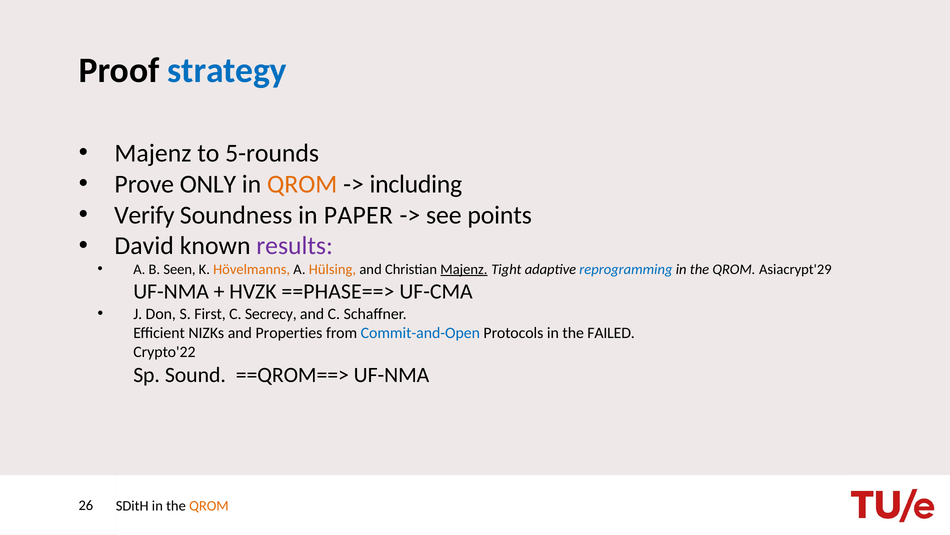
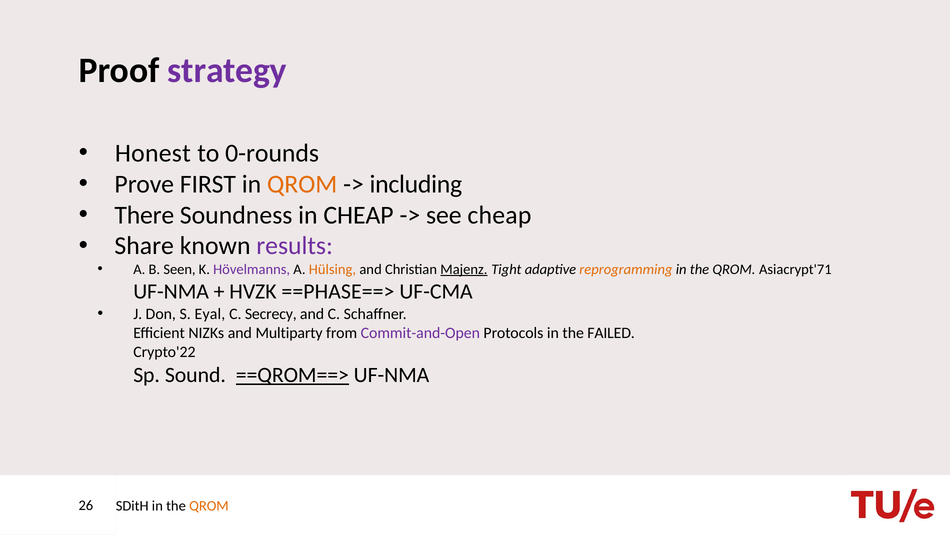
strategy colour: blue -> purple (227, 71)
Majenz: Majenz -> Honest (153, 153)
5-rounds: 5-rounds -> 0-rounds (272, 153)
ONLY: ONLY -> FIRST (208, 184)
Verify: Verify -> There (144, 215)
in PAPER: PAPER -> CHEAP (359, 215)
see points: points -> cheap (499, 215)
David: David -> Share (144, 246)
Hövelmanns colour: orange -> purple (252, 269)
reprogramming colour: blue -> orange (626, 269)
Asiacrypt'29: Asiacrypt'29 -> Asiacrypt'71 (795, 269)
First: First -> Eyal (210, 313)
Properties: Properties -> Multiparty (289, 332)
Commit-and-Open colour: blue -> purple (420, 332)
==QROM==> underline: none -> present (292, 374)
